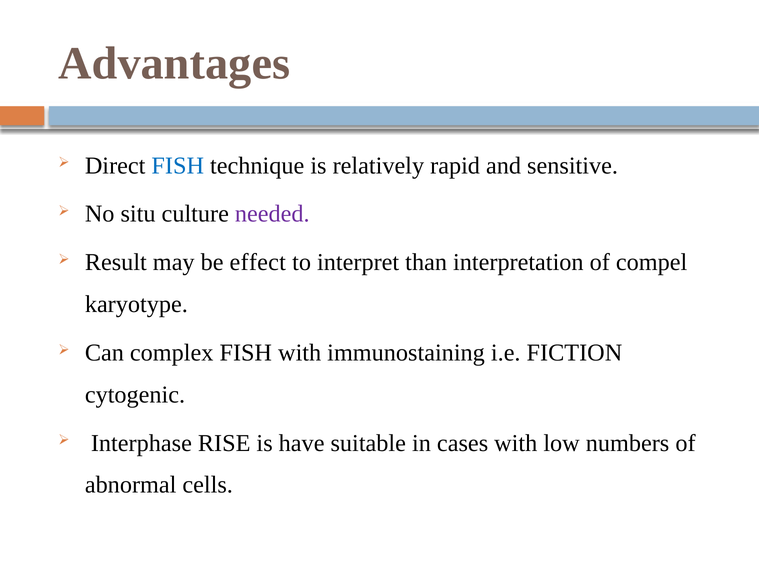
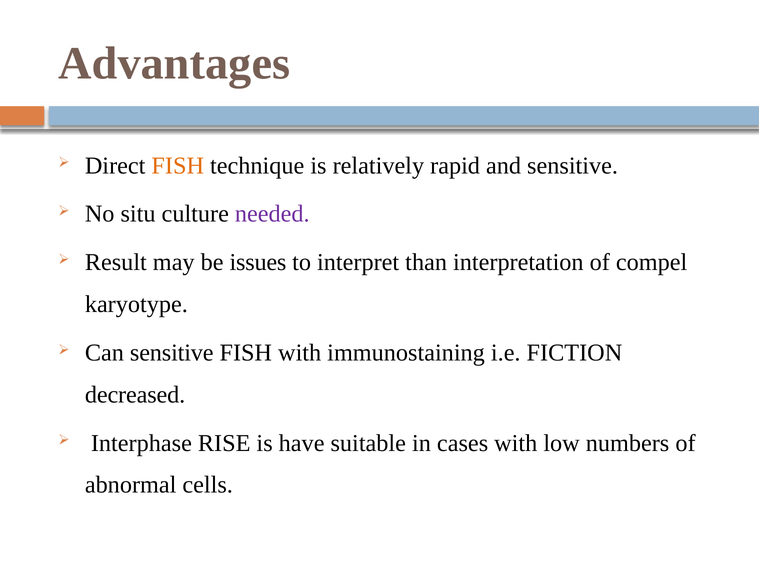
FISH colour: blue -> orange (178, 166)
effect: effect -> issues (258, 263)
Can complex: complex -> sensitive (172, 353)
cytogenic: cytogenic -> decreased (135, 395)
